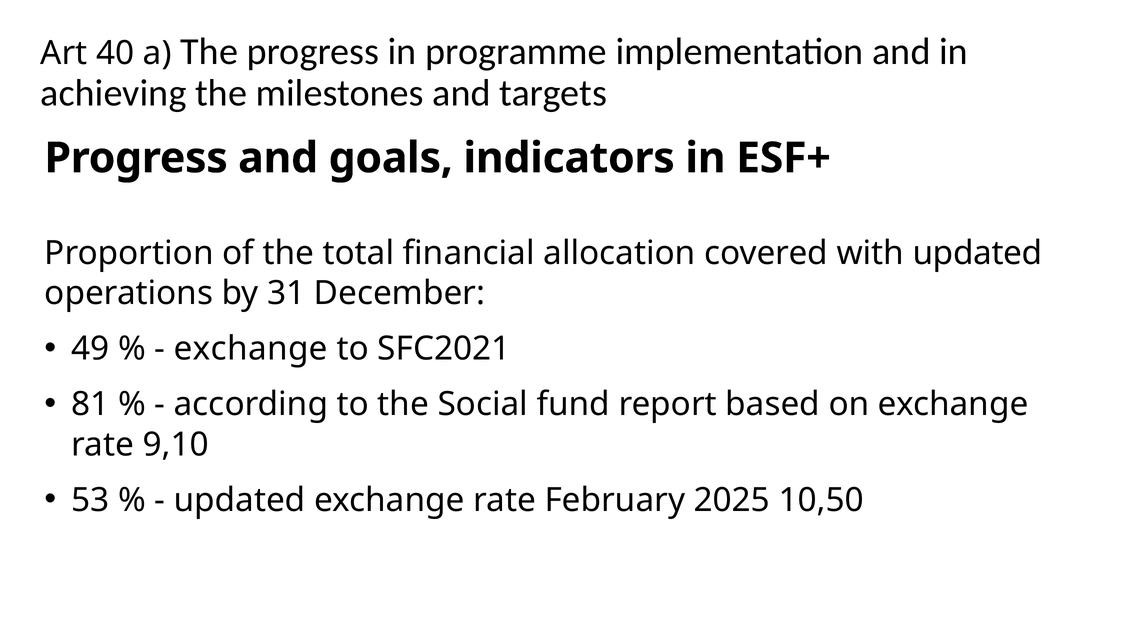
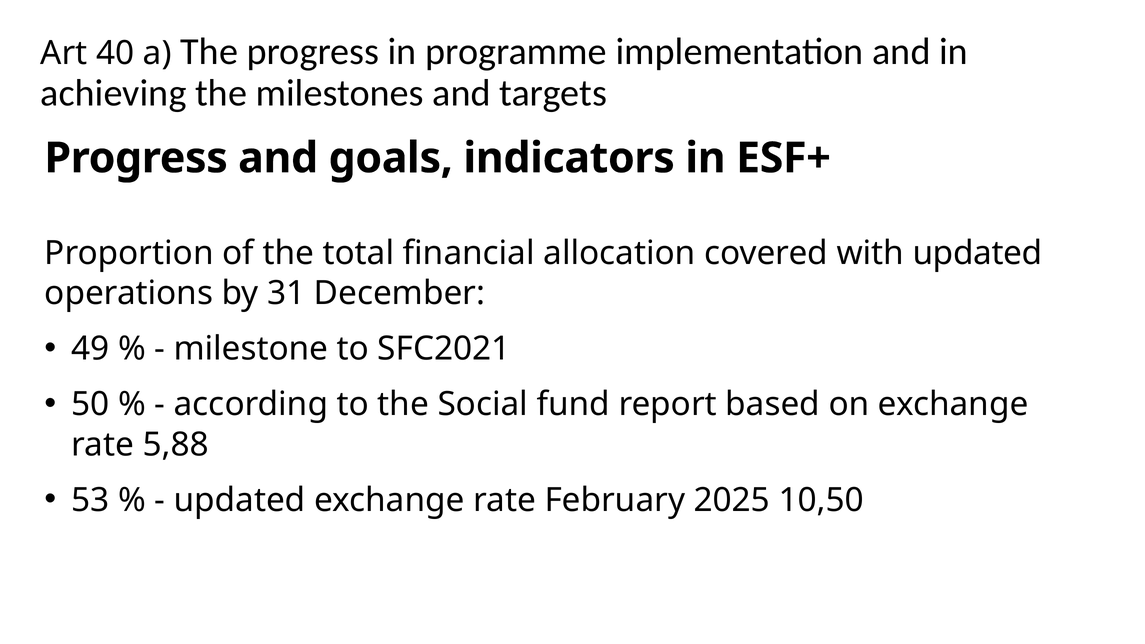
exchange: exchange -> milestone (251, 349)
81: 81 -> 50 (90, 404)
9,10: 9,10 -> 5,88 (176, 445)
